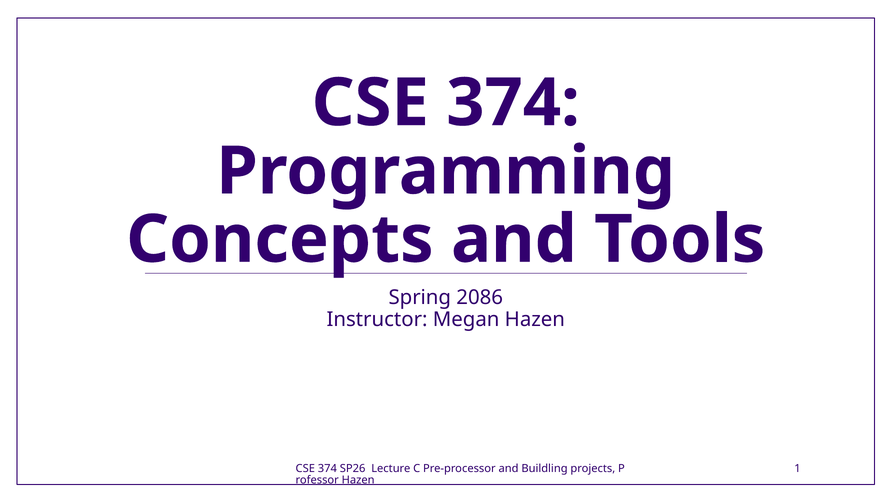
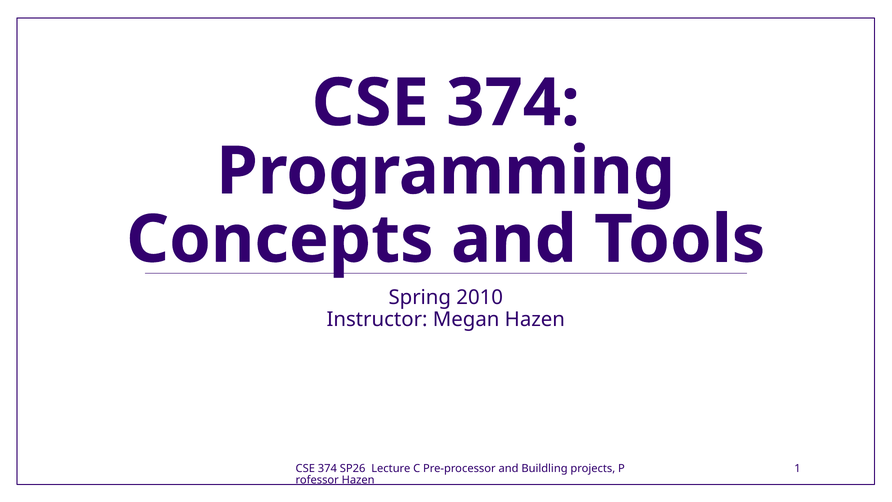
2086: 2086 -> 2010 (480, 297)
